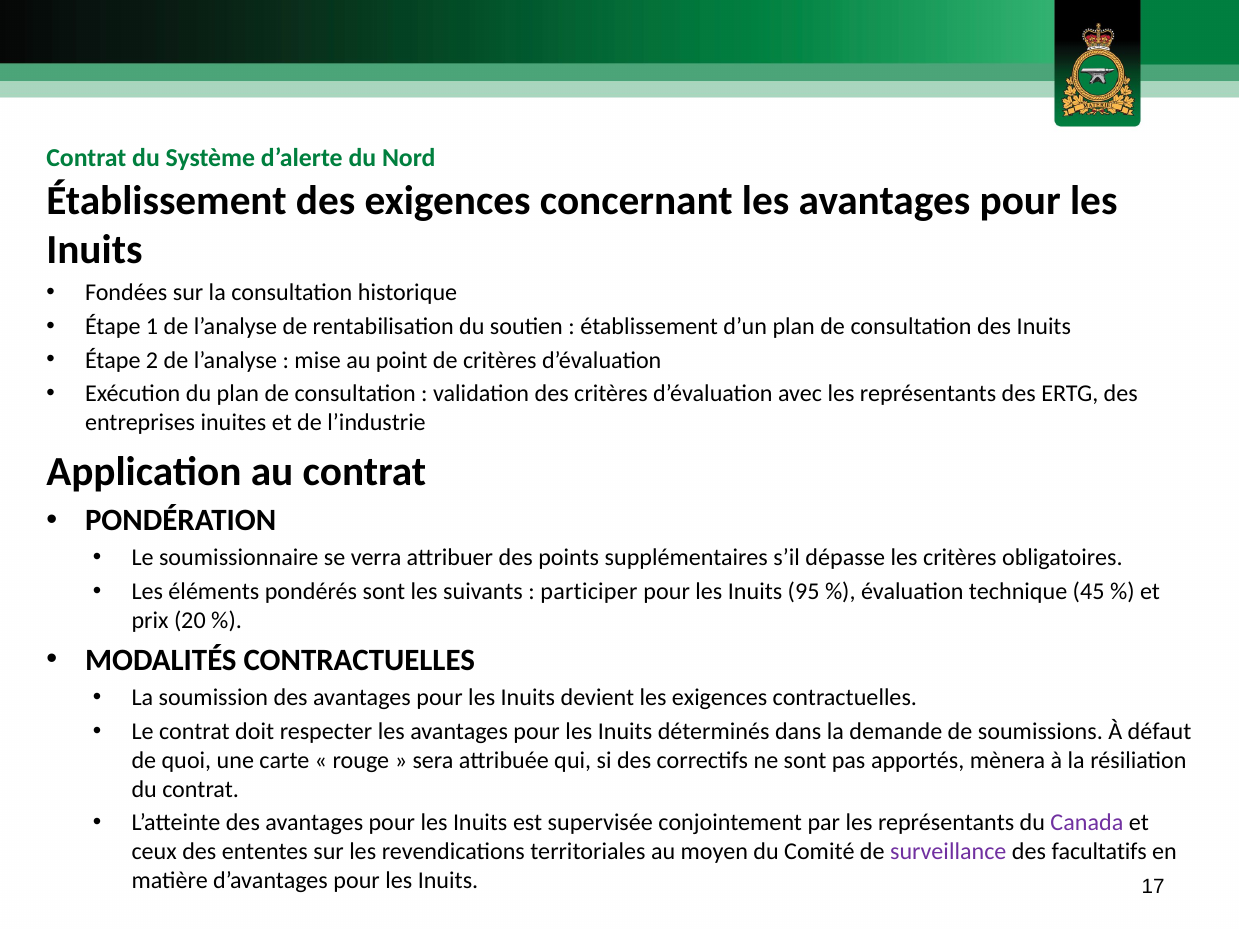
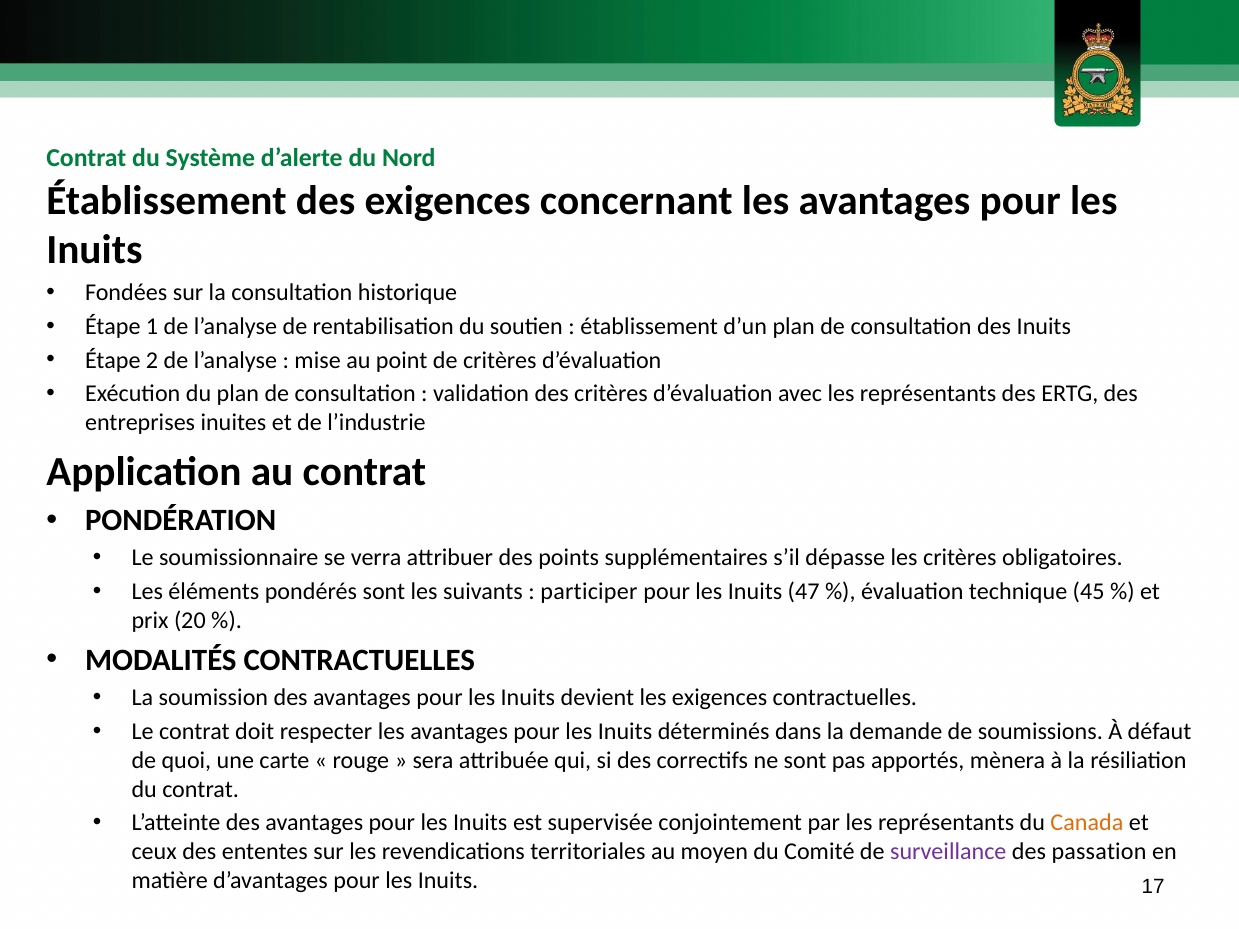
95: 95 -> 47 (804, 592)
Canada colour: purple -> orange (1087, 823)
facultatifs: facultatifs -> passation (1099, 852)
